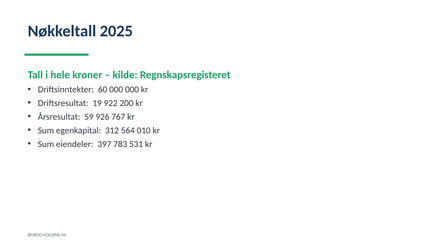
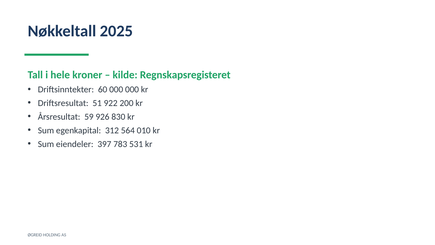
19: 19 -> 51 (97, 103)
767: 767 -> 830 (118, 117)
